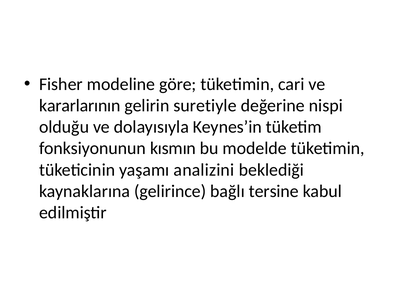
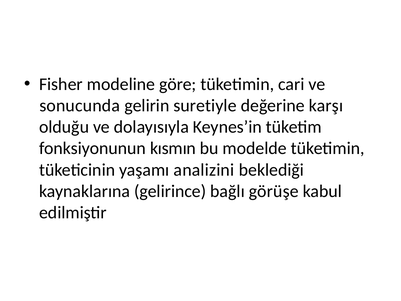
kararlarının: kararlarının -> sonucunda (80, 106)
nispi: nispi -> karşı (326, 106)
tersine: tersine -> görüşe (274, 191)
